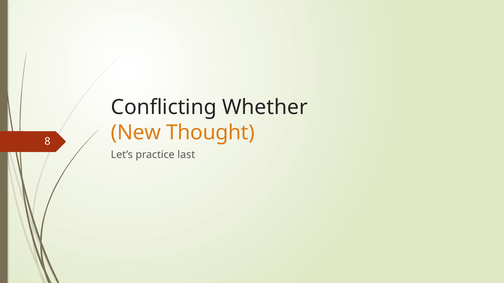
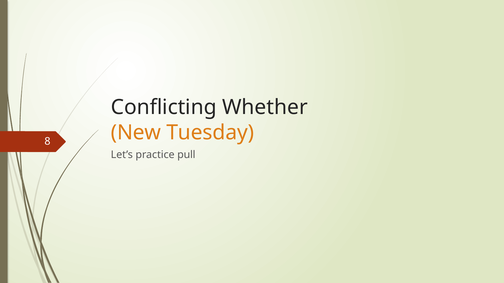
Thought: Thought -> Tuesday (210, 133)
last: last -> pull (186, 155)
